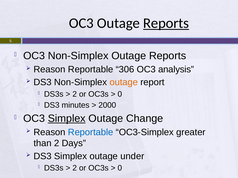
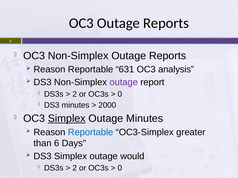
Reports underline: present -> none (166, 23)
306: 306 -> 631 (125, 70)
outage colour: orange -> purple (124, 83)
Outage Change: Change -> Minutes (145, 119)
than 2: 2 -> 6 (57, 144)
under: under -> would (132, 157)
